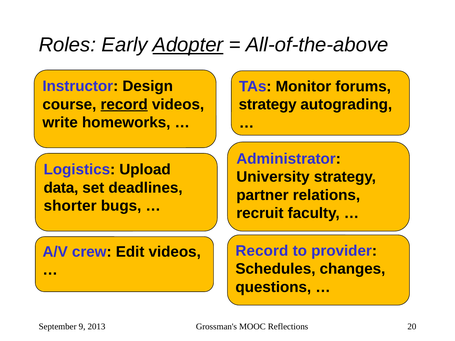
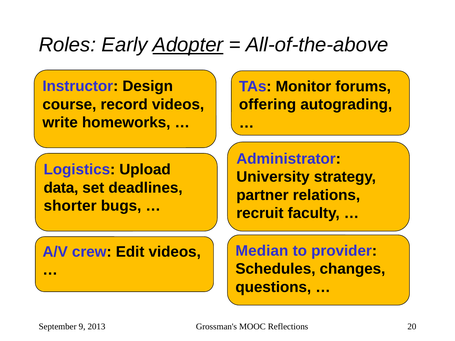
record underline: present -> none (124, 104)
strategy: strategy -> offering (268, 105)
Record: Record -> Median (262, 251)
